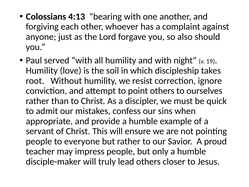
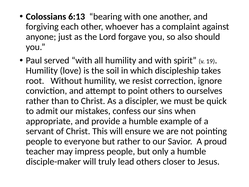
4:13: 4:13 -> 6:13 (77, 17)
night: night -> spirit (185, 60)
